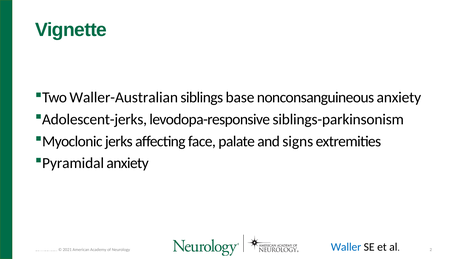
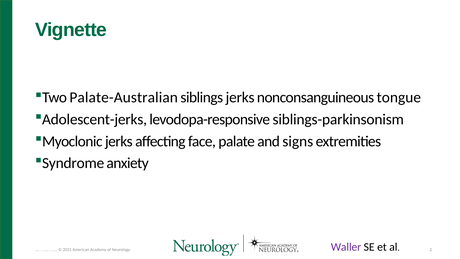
Waller-Australian: Waller-Australian -> Palate-Australian (124, 97)
siblings base: base -> jerks (240, 97)
nonconsanguineous anxiety: anxiety -> tongue (399, 97)
Pyramidal: Pyramidal -> Syndrome (73, 163)
Waller colour: blue -> purple (346, 247)
